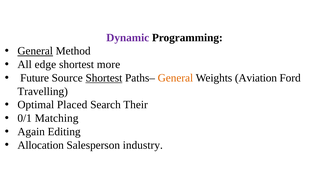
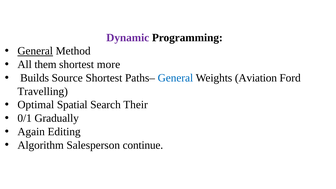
edge: edge -> them (45, 64)
Future: Future -> Builds (35, 78)
Shortest underline: present -> none (104, 78)
General colour: orange -> blue (175, 78)
Placed: Placed -> Spatial (72, 105)
Matching: Matching -> Gradually (57, 118)
Allocation: Allocation -> Algorithm (41, 145)
industry: industry -> continue (143, 145)
